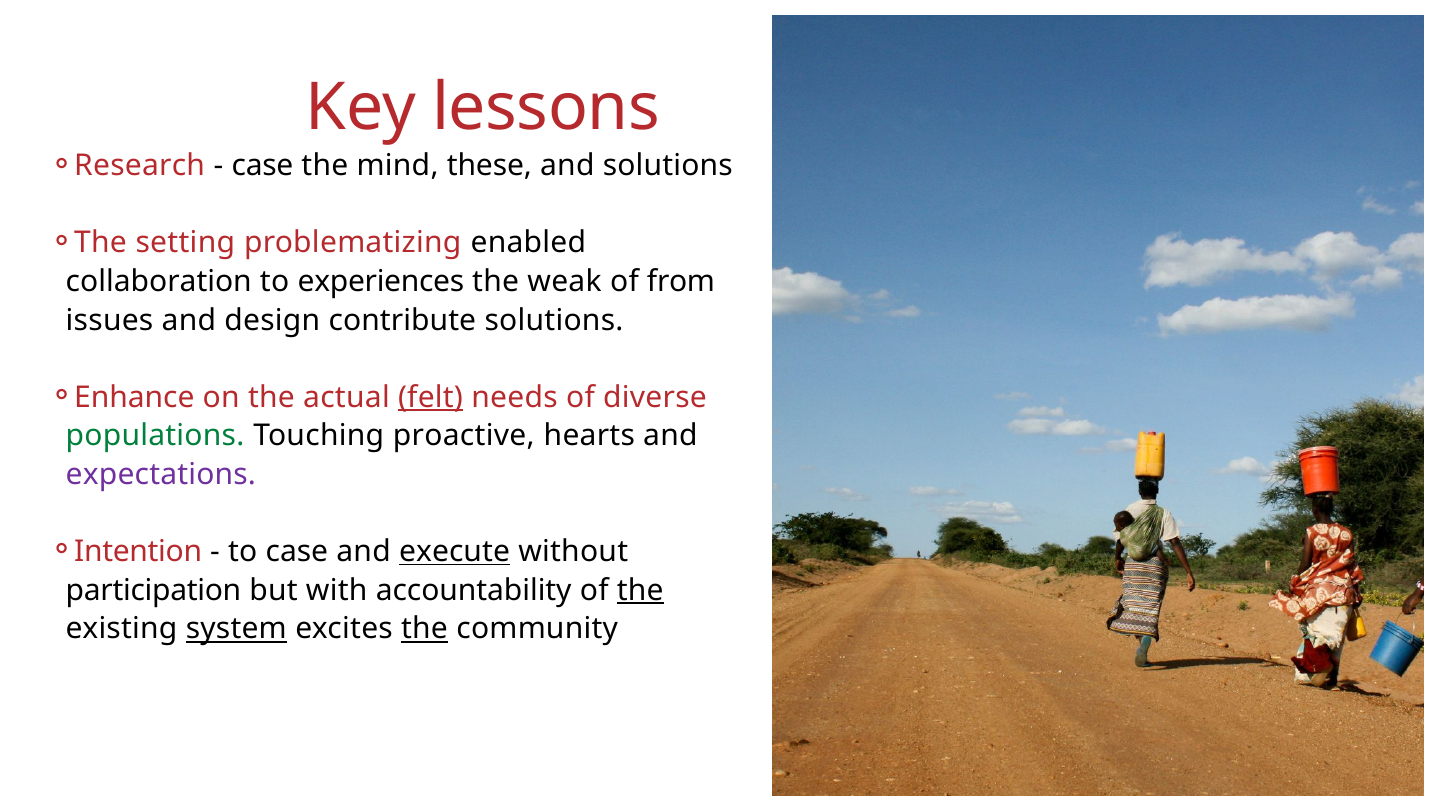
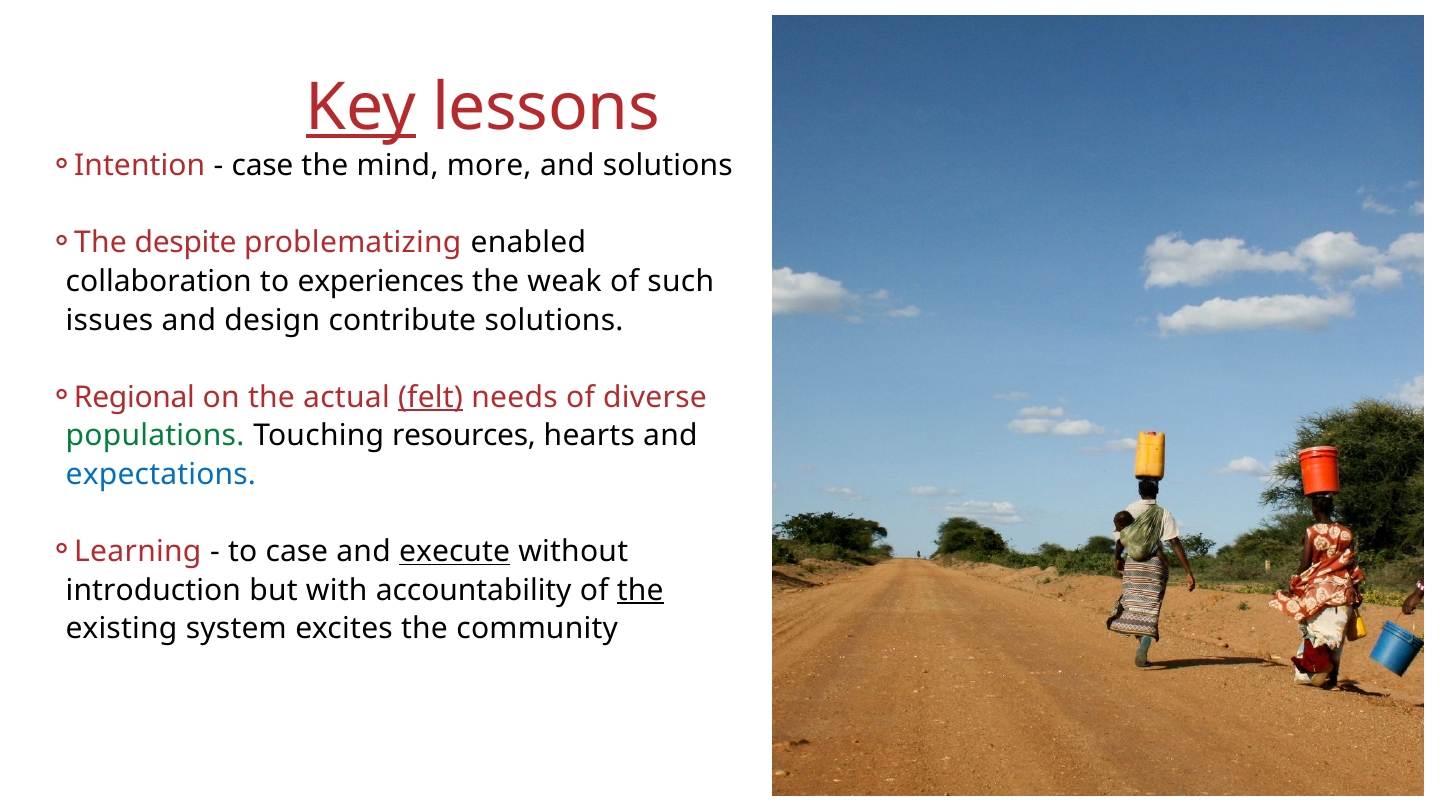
Key underline: none -> present (361, 108)
Research: Research -> Intention (140, 166)
these: these -> more (489, 166)
setting: setting -> despite (186, 243)
from: from -> such (681, 282)
Enhance: Enhance -> Regional (134, 397)
proactive: proactive -> resources (464, 436)
expectations colour: purple -> blue (161, 475)
Intention: Intention -> Learning (138, 552)
participation: participation -> introduction (153, 590)
system underline: present -> none (236, 629)
the underline: present -> none (425, 629)
